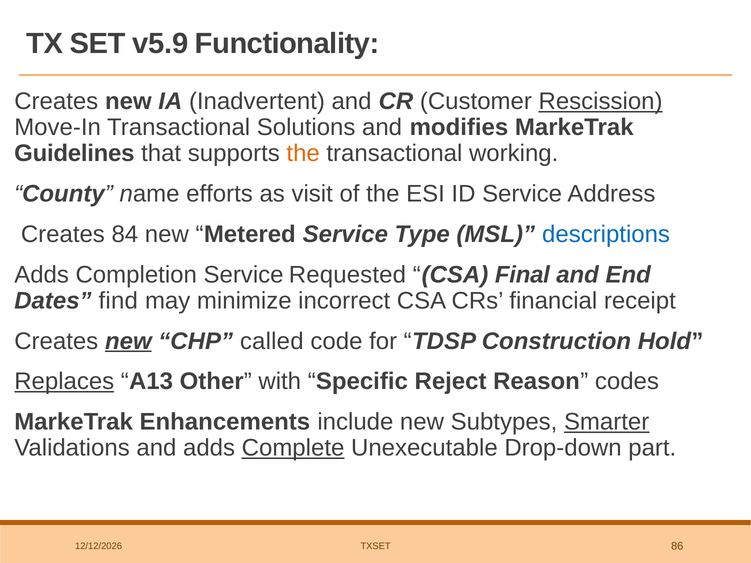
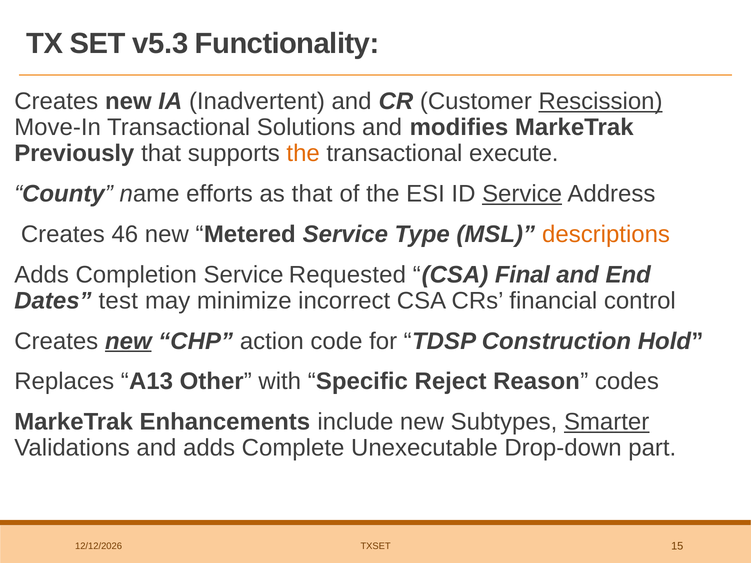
v5.9: v5.9 -> v5.3 (160, 44)
Guidelines: Guidelines -> Previously (74, 153)
working: working -> execute (514, 153)
as visit: visit -> that (312, 194)
Service underline: none -> present (522, 194)
84: 84 -> 46 (125, 234)
descriptions colour: blue -> orange (606, 234)
find: find -> test (118, 301)
receipt: receipt -> control (640, 301)
called: called -> action (272, 341)
Replaces underline: present -> none (64, 382)
Complete underline: present -> none (293, 448)
86: 86 -> 15 (677, 546)
